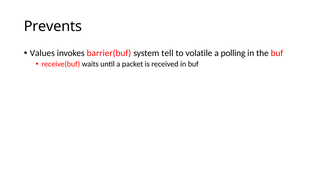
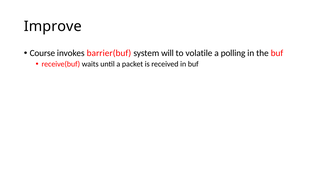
Prevents: Prevents -> Improve (53, 26)
Values: Values -> Course (42, 53)
tell: tell -> will (167, 53)
